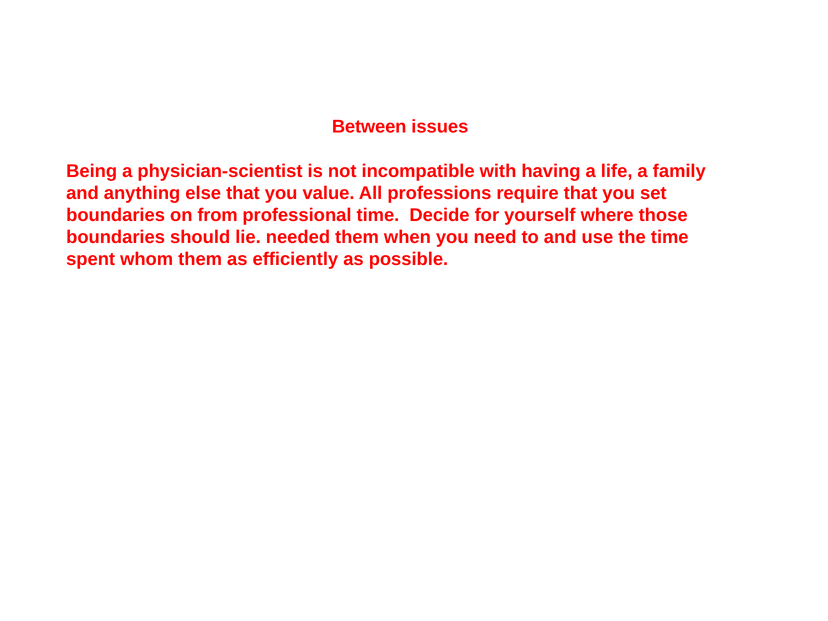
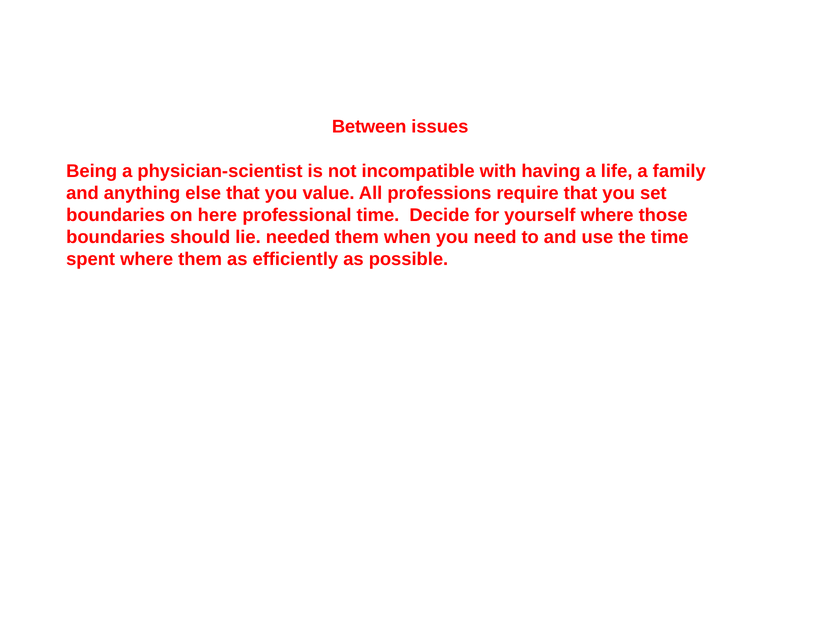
from: from -> here (217, 215)
spent whom: whom -> where (147, 259)
